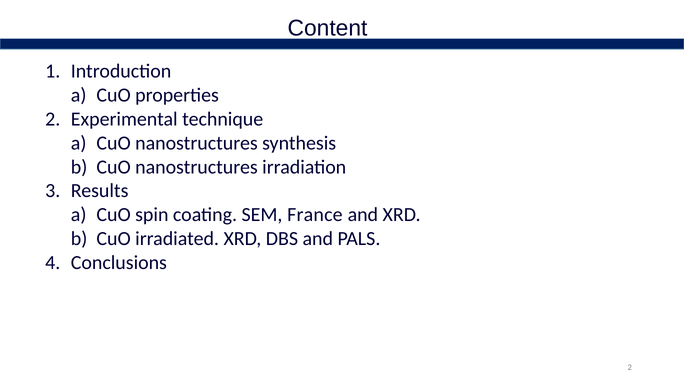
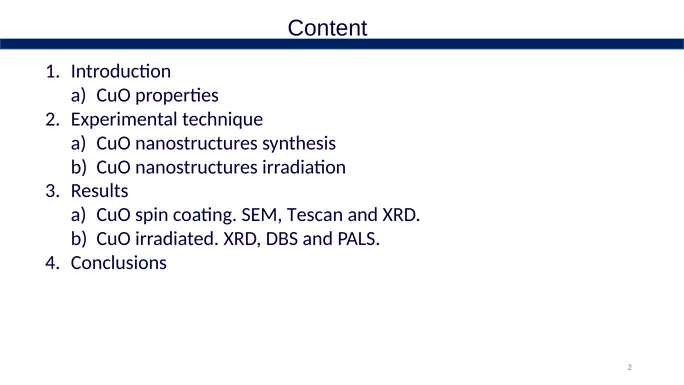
France: France -> Tescan (315, 215)
